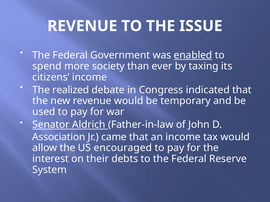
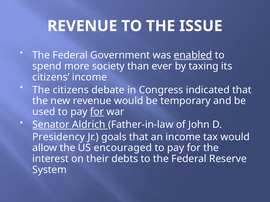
The realized: realized -> citizens (71, 90)
for underline: none -> present (97, 112)
Association: Association -> Presidency (59, 137)
came: came -> goals (114, 137)
